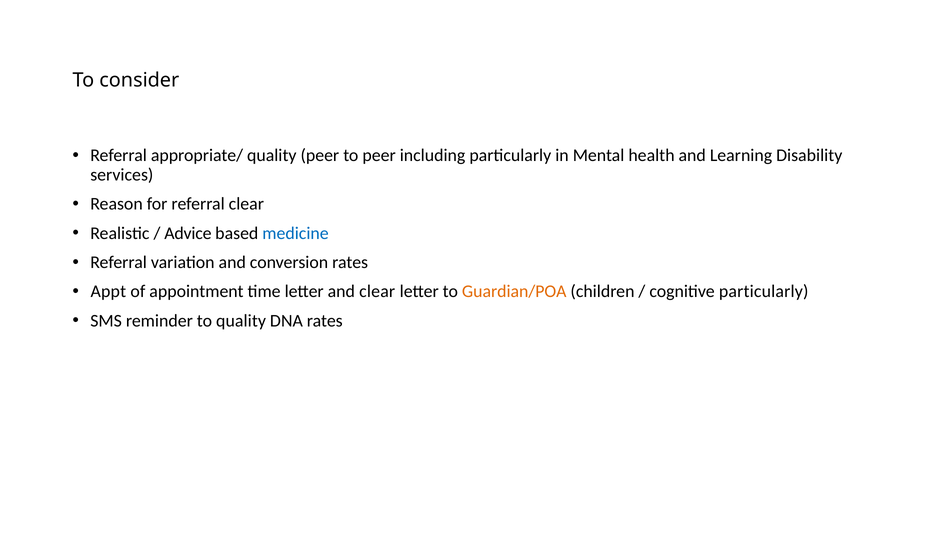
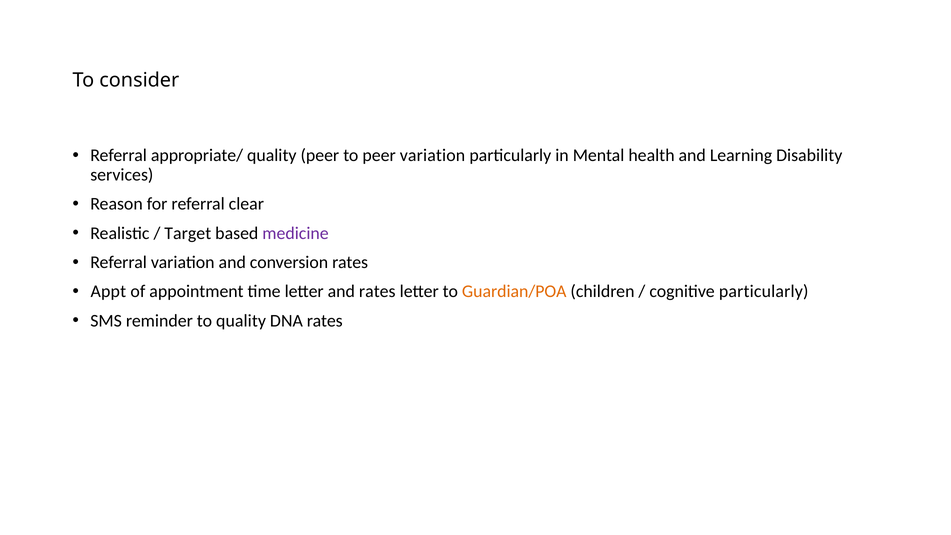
peer including: including -> variation (432, 155)
Advice: Advice -> Target (188, 233)
medicine colour: blue -> purple (296, 233)
and clear: clear -> rates (377, 291)
